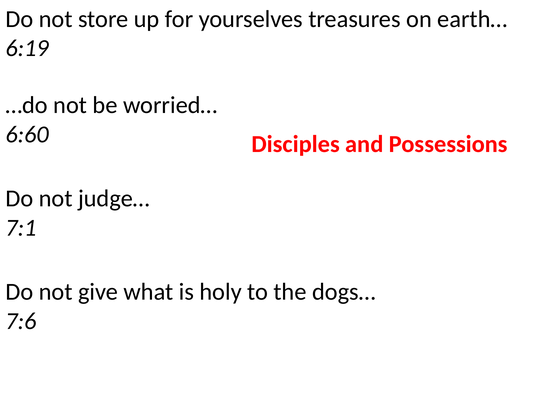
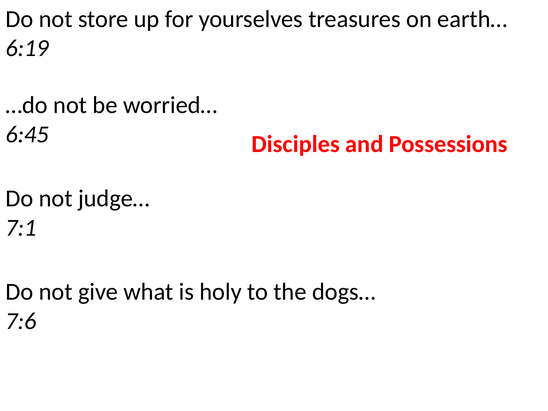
6:60: 6:60 -> 6:45 (27, 134)
